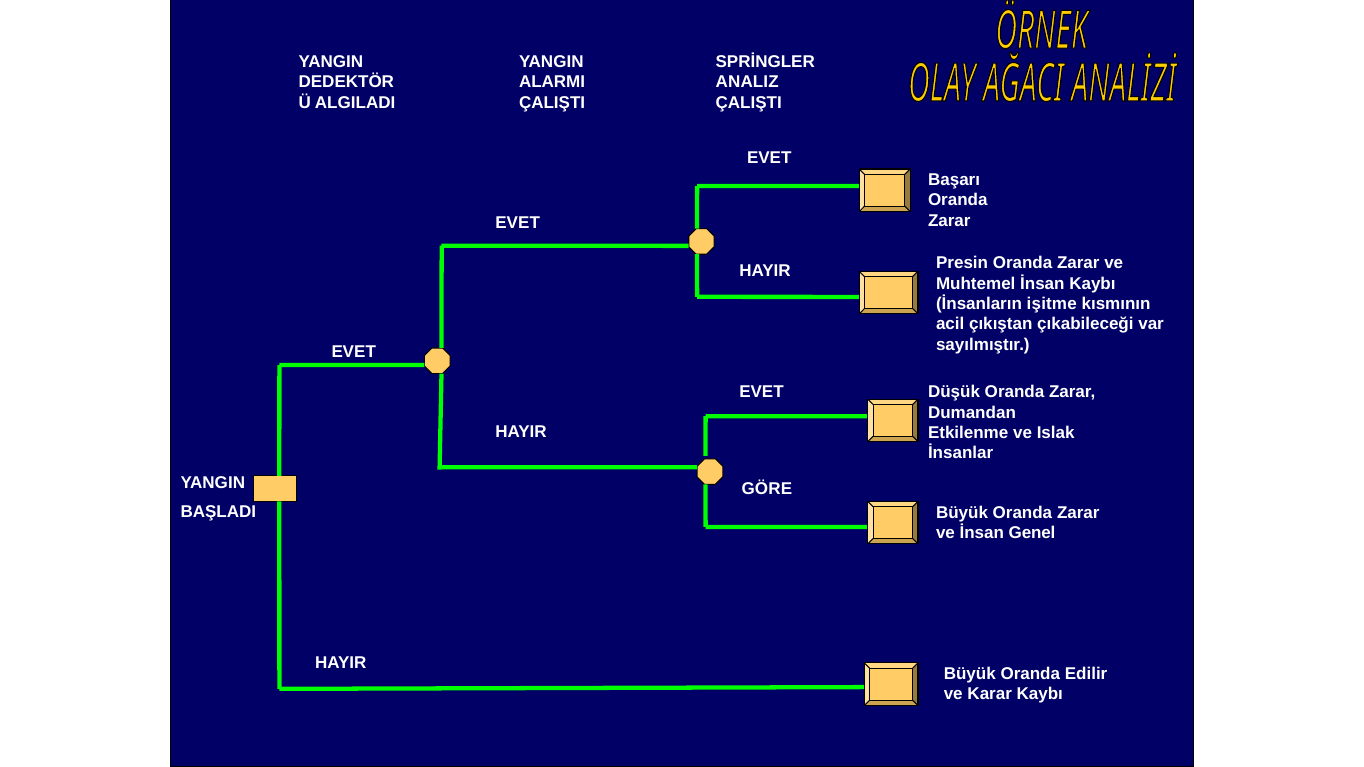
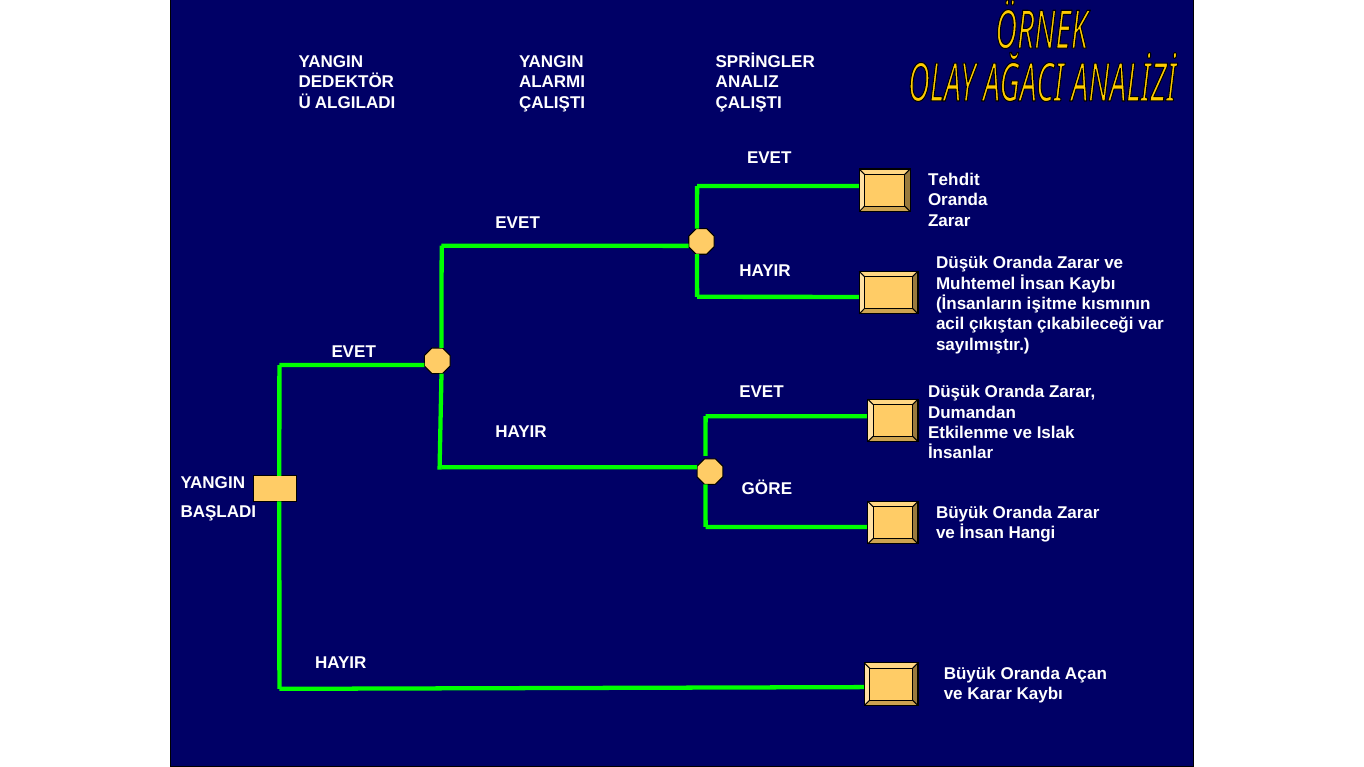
Başarı: Başarı -> Tehdit (954, 180)
Presin: Presin -> Düşük (962, 263)
Genel: Genel -> Hangi (1032, 533)
Edilir: Edilir -> Açan (1086, 674)
